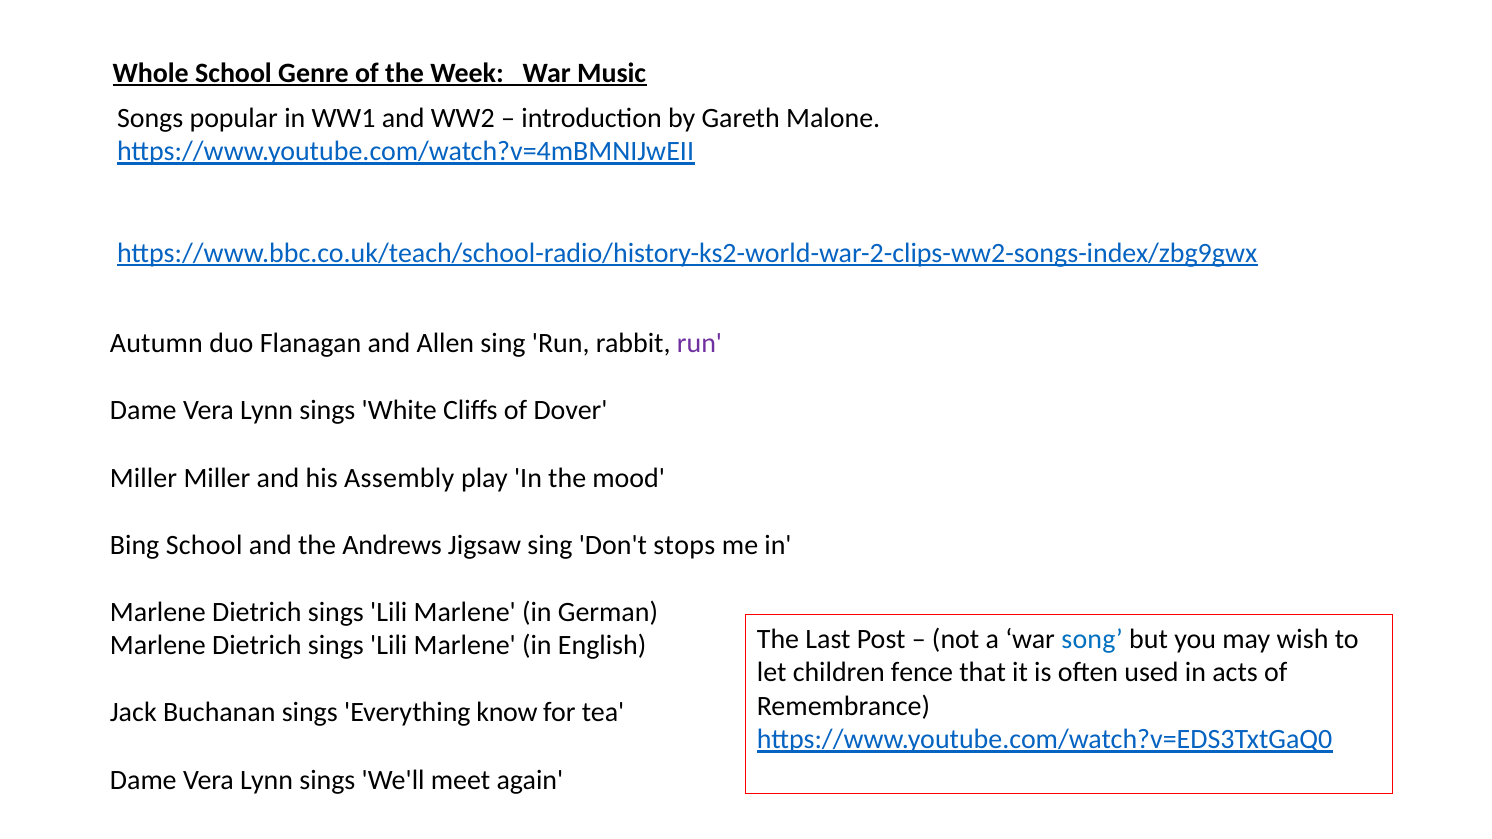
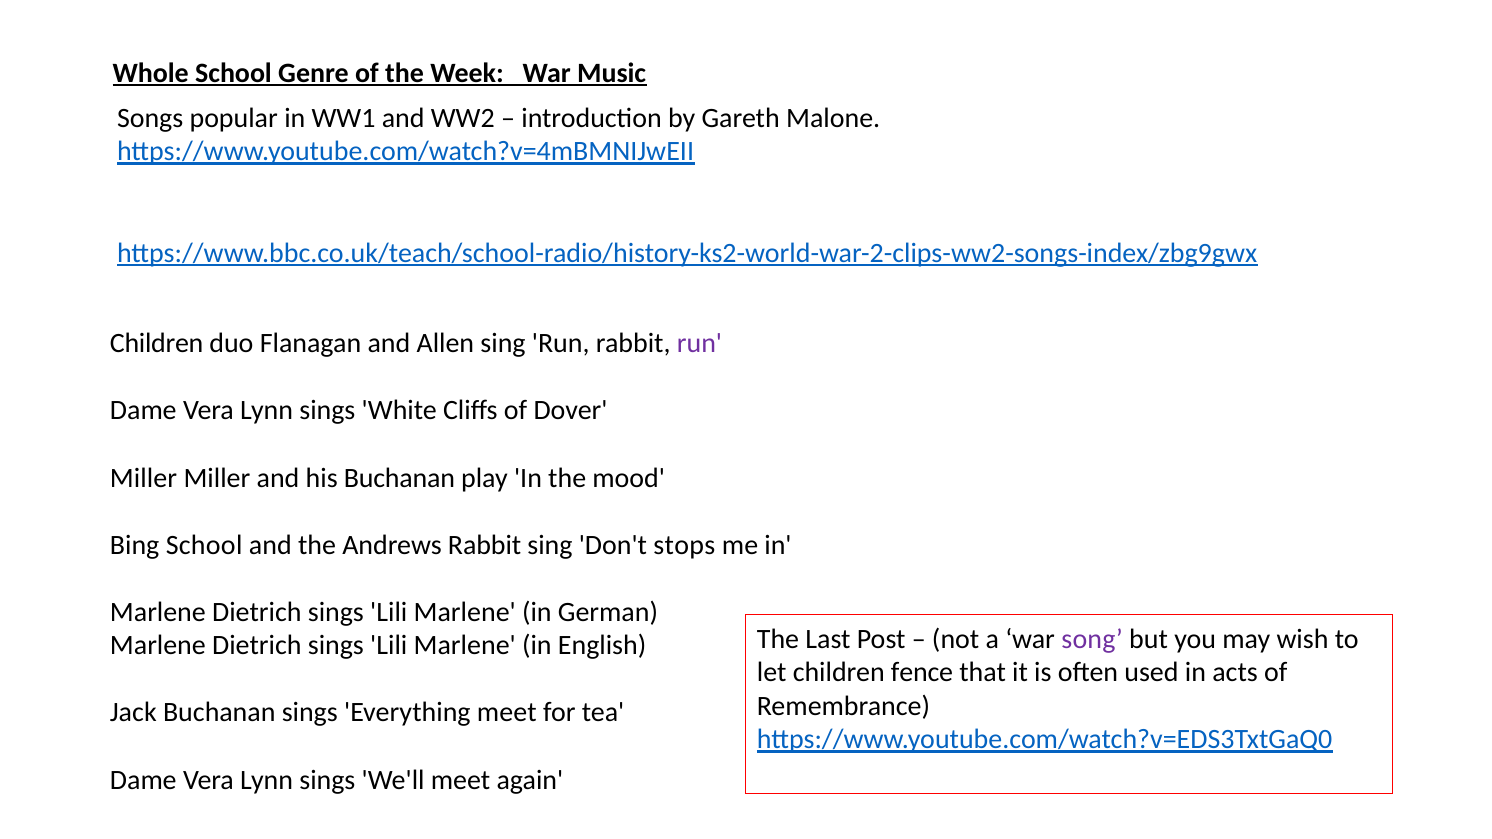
Autumn: Autumn -> Children (157, 344)
his Assembly: Assembly -> Buchanan (399, 478)
Andrews Jigsaw: Jigsaw -> Rabbit (485, 545)
song colour: blue -> purple (1092, 639)
Everything know: know -> meet (507, 713)
